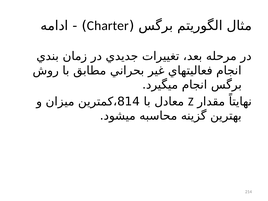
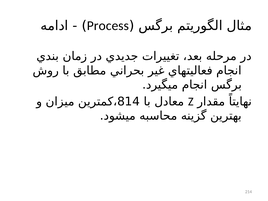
Charter: Charter -> Process (108, 26)
